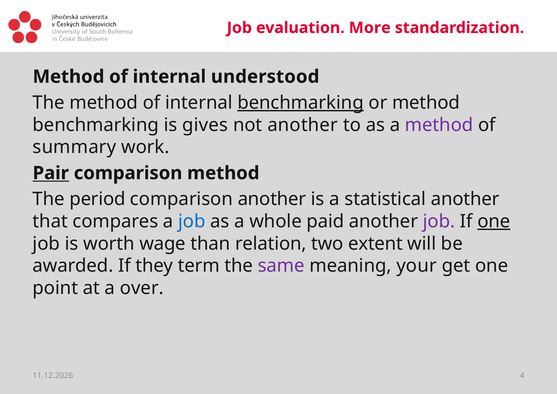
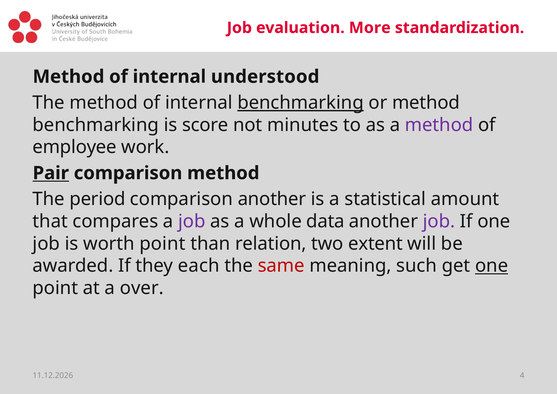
gives: gives -> score (205, 125)
not another: another -> minutes (303, 125)
summary: summary -> employee (75, 147)
statistical another: another -> amount (465, 199)
job colour: blue -> purple (192, 221)
paid: paid -> data (325, 221)
one underline: present -> none (494, 221)
worth wage: wage -> point (162, 243)
term: term -> each (199, 266)
same colour: purple -> red (281, 266)
your: your -> such (417, 266)
one underline: none -> present (492, 266)
